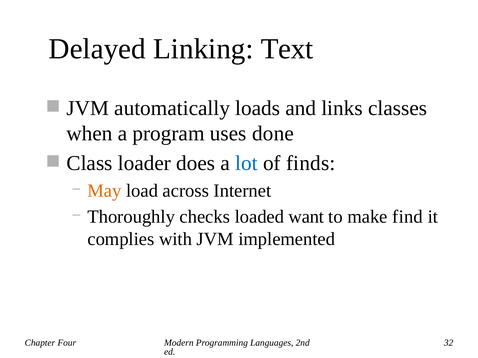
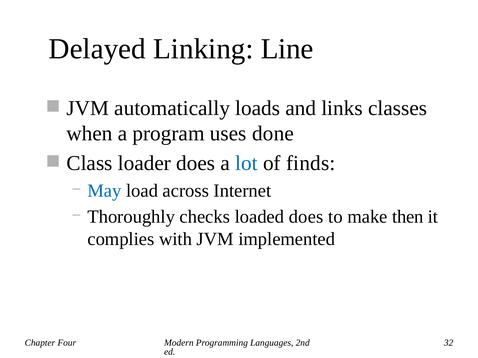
Text: Text -> Line (287, 49)
May colour: orange -> blue (104, 191)
loaded want: want -> does (306, 217)
find: find -> then (408, 217)
